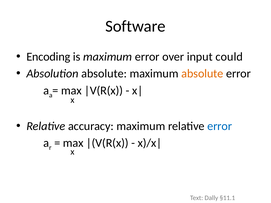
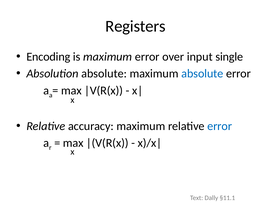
Software: Software -> Registers (135, 26)
could: could -> single (229, 57)
absolute colour: orange -> blue (202, 74)
